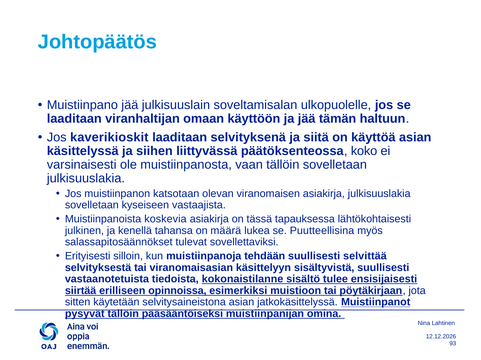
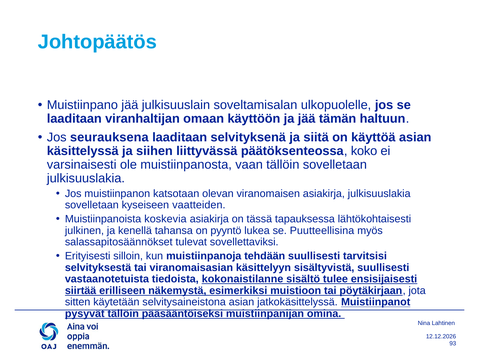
kaverikioskit: kaverikioskit -> seurauksena (109, 138)
vastaajista: vastaajista -> vaatteiden (199, 205)
määrä: määrä -> pyyntö (226, 231)
selvittää: selvittää -> tarvitsisi (365, 257)
opinnoissa: opinnoissa -> näkemystä (177, 291)
